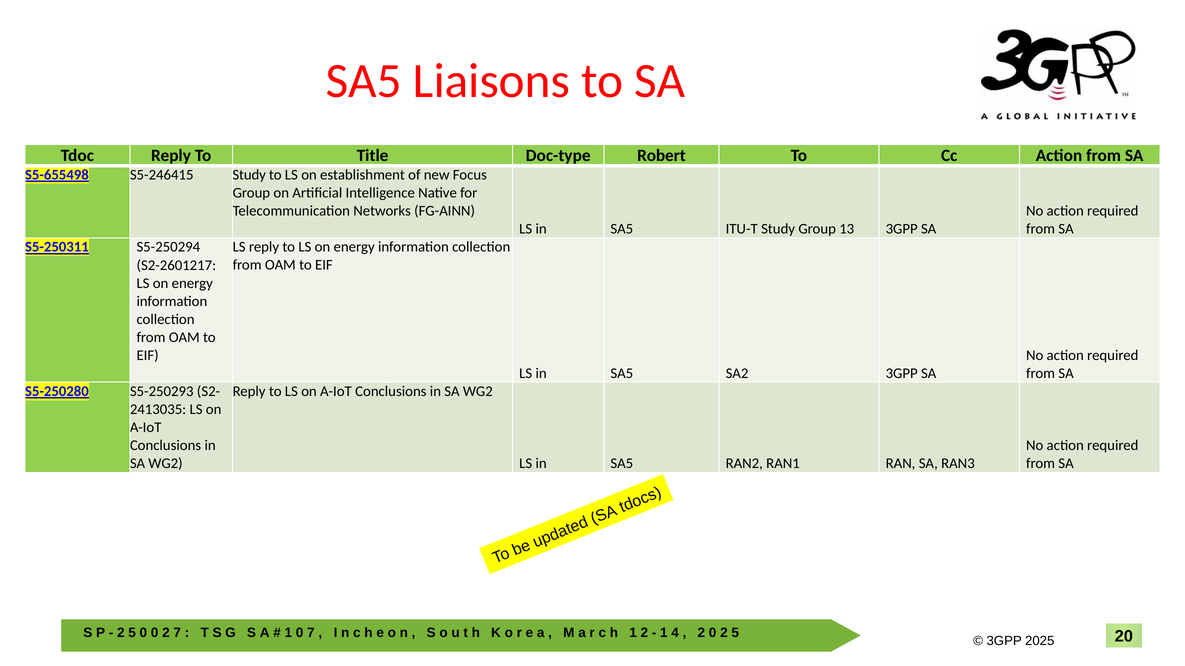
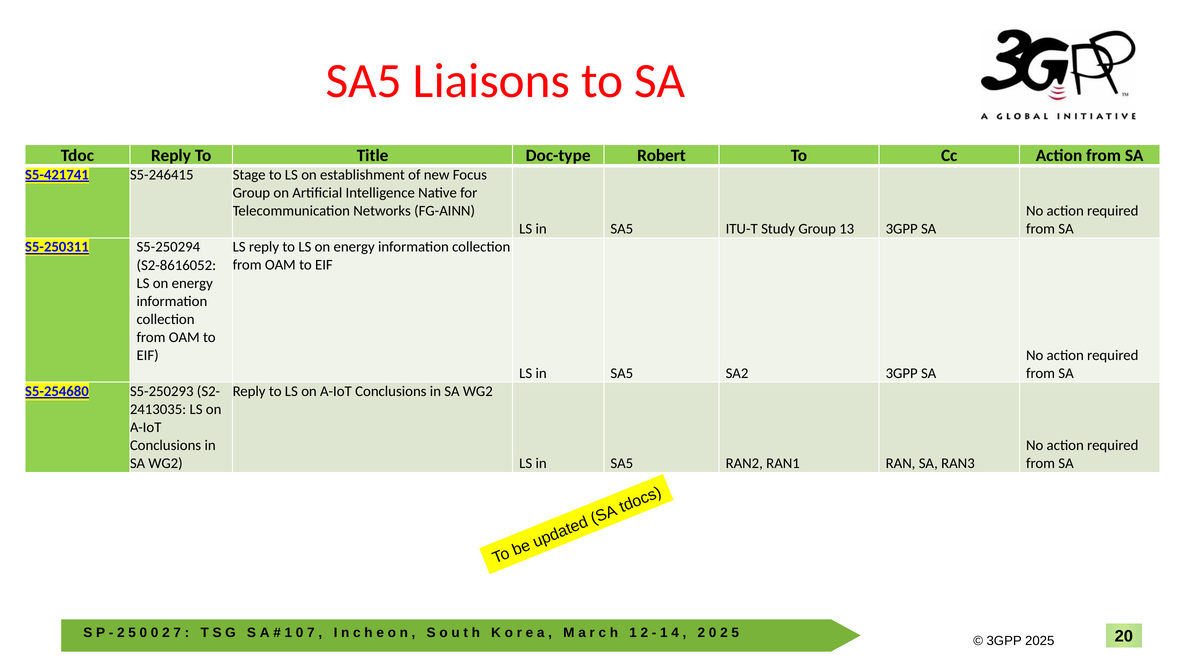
S5-655498: S5-655498 -> S5-421741 (57, 175)
S5-246415 Study: Study -> Stage (249, 175)
S2-2601217: S2-2601217 -> S2-8616052 (176, 265)
S5-250280: S5-250280 -> S5-254680 (57, 392)
